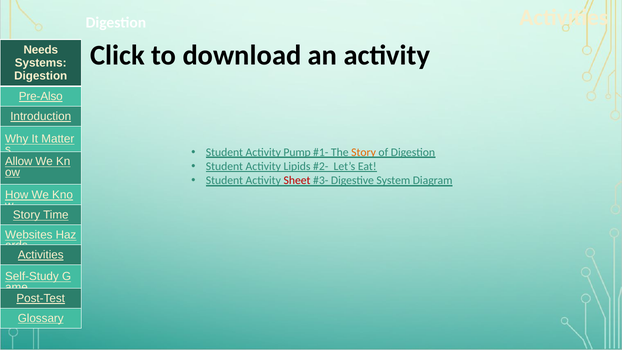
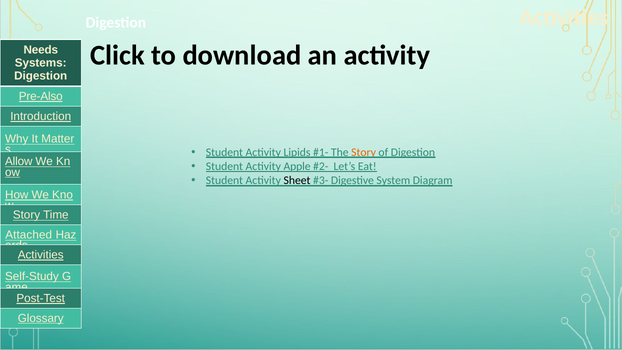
Pump: Pump -> Lipids (297, 152)
Lipids: Lipids -> Apple (297, 166)
Sheet colour: red -> black (297, 181)
Websites: Websites -> Attached (29, 235)
